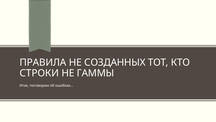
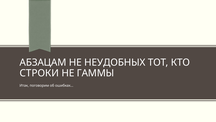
ПРАВИЛА: ПРАВИЛА -> АБЗАЦАМ (43, 62)
СОЗДАННЫХ: СОЗДАННЫХ -> НЕУДОБНЫХ (115, 62)
